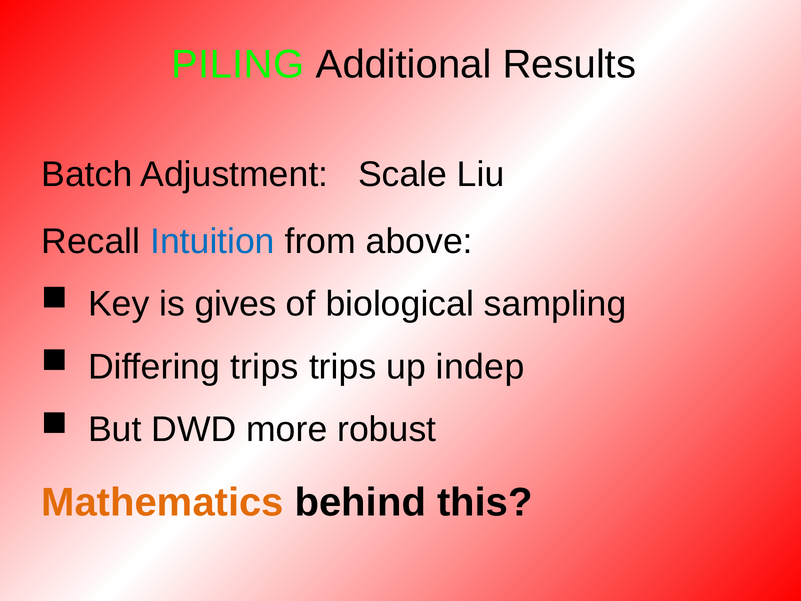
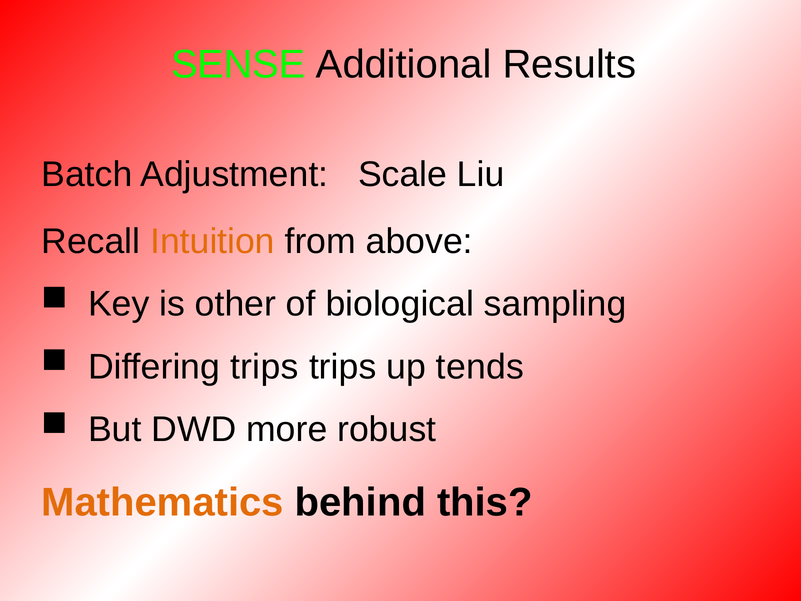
PILING: PILING -> SENSE (238, 64)
Intuition colour: blue -> orange (212, 241)
gives: gives -> other (236, 304)
indep: indep -> tends (480, 367)
